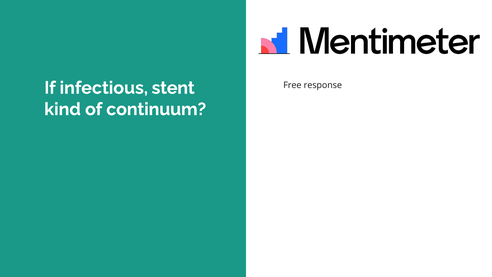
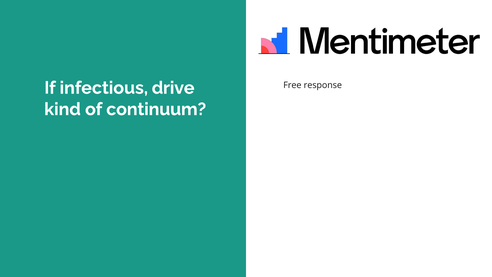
stent: stent -> drive (173, 88)
